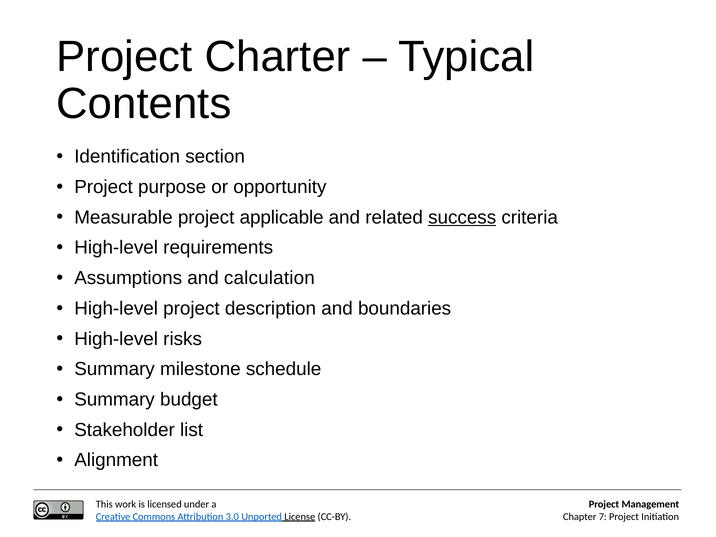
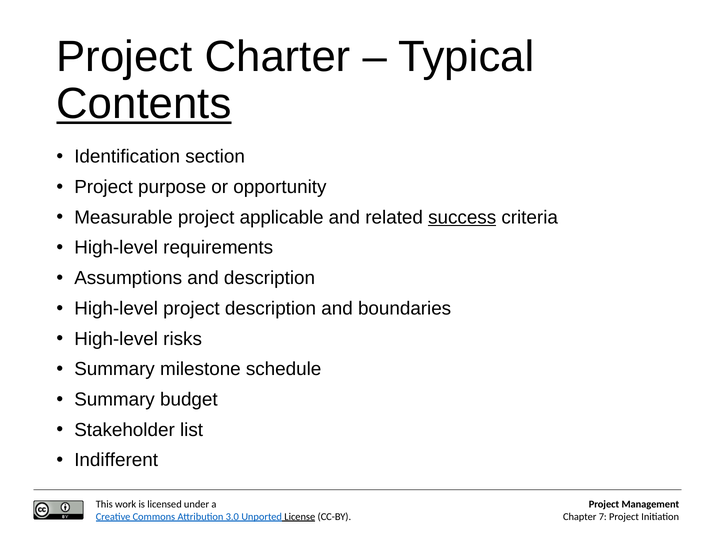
Contents underline: none -> present (144, 104)
and calculation: calculation -> description (269, 278)
Alignment: Alignment -> Indifferent (116, 460)
